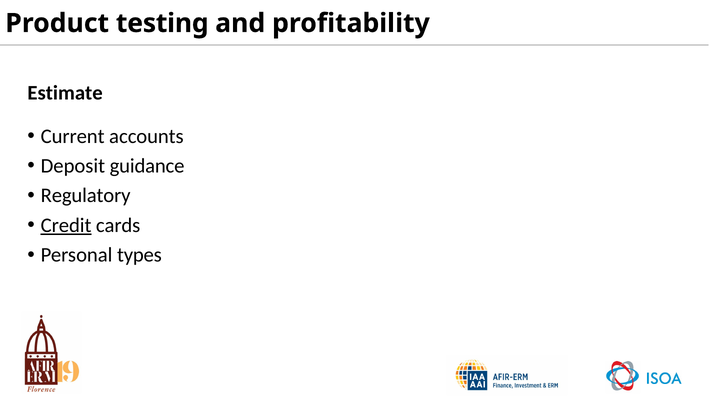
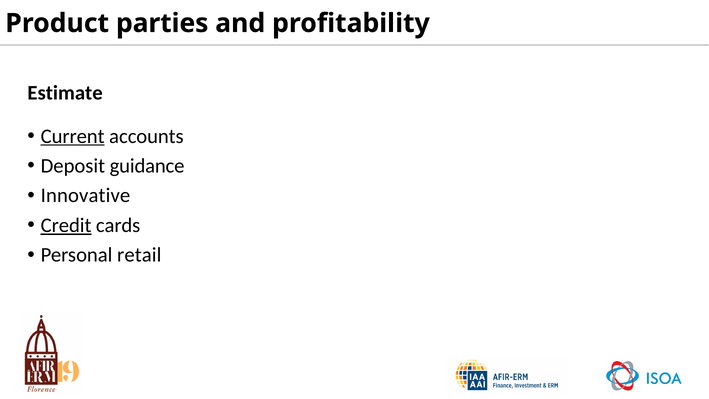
testing: testing -> parties (162, 23)
Current underline: none -> present (73, 136)
Regulatory: Regulatory -> Innovative (85, 196)
types: types -> retail (139, 255)
